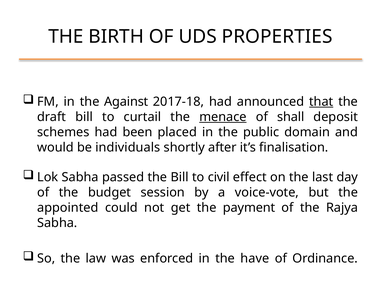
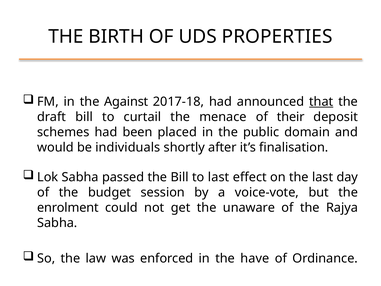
menace underline: present -> none (223, 117)
shall: shall -> their (291, 117)
to civil: civil -> last (219, 177)
appointed: appointed -> enrolment (68, 207)
payment: payment -> unaware (249, 207)
